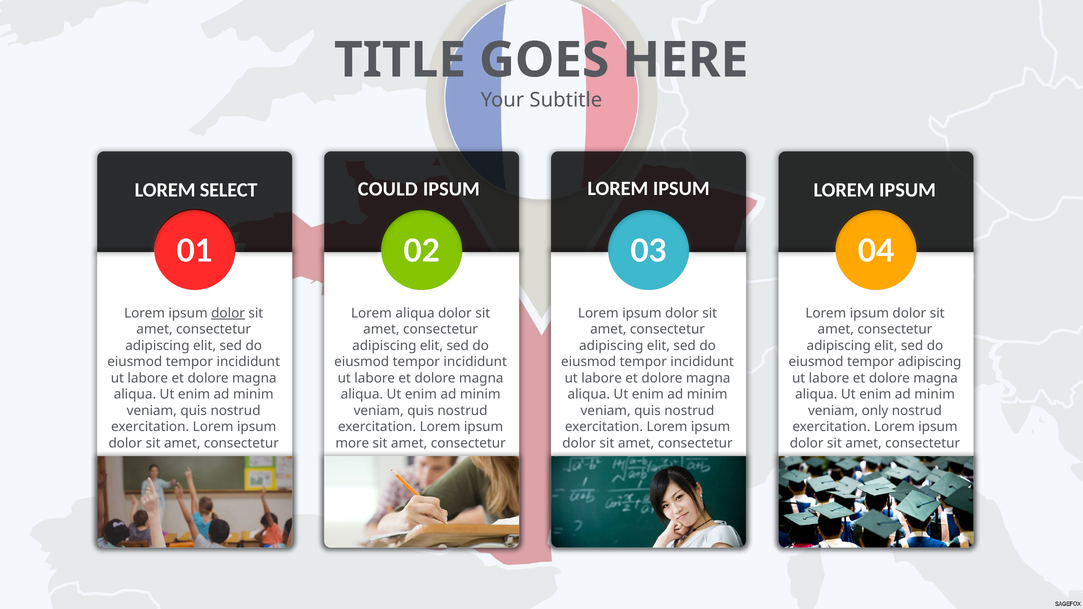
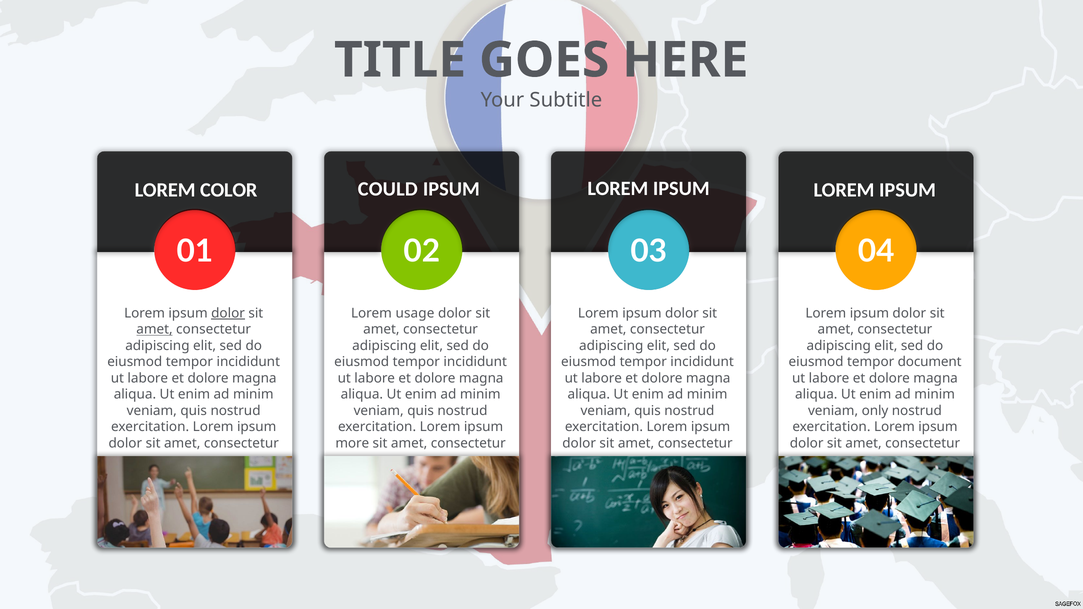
SELECT: SELECT -> COLOR (229, 190)
Lorem aliqua: aliqua -> usage (415, 313)
amet underline: none -> present (154, 330)
tempor adipiscing: adipiscing -> document (930, 362)
